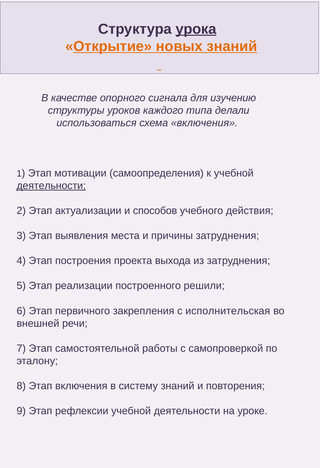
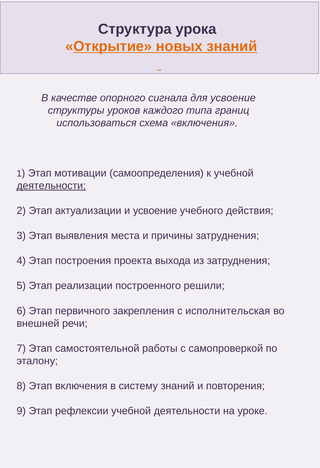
урока underline: present -> none (196, 29)
для изучению: изучению -> усвоение (233, 98)
делали: делали -> границ (232, 110)
и способов: способов -> усвоение (155, 211)
